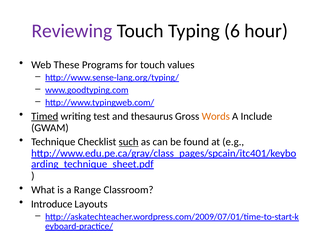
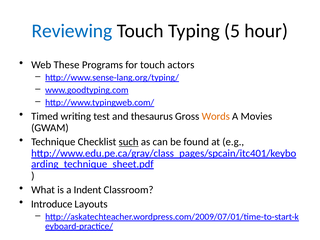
Reviewing colour: purple -> blue (72, 31)
6: 6 -> 5 (232, 31)
values: values -> actors (181, 65)
Timed underline: present -> none (45, 116)
Include: Include -> Movies (256, 116)
Range: Range -> Indent (88, 190)
